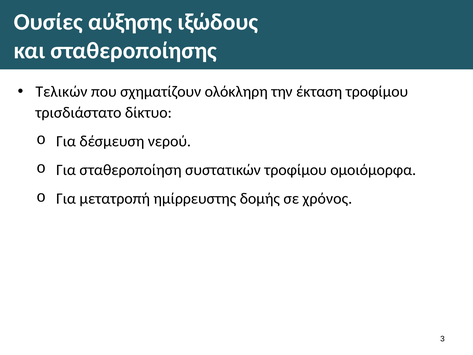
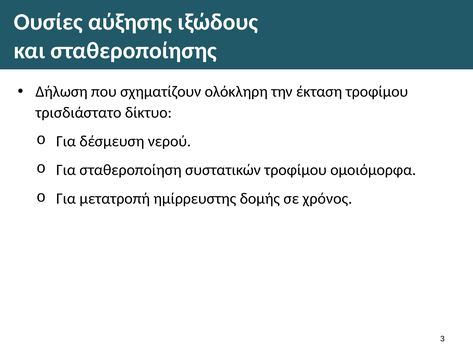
Τελικών: Τελικών -> Δήλωση (62, 92)
